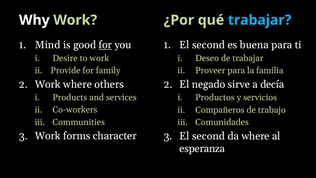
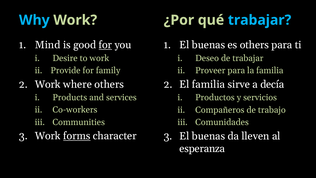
Why colour: white -> light blue (34, 20)
second: second -> buenas (209, 45)
es buena: buena -> others (254, 45)
El negado: negado -> familia (208, 84)
forms underline: none -> present (77, 136)
second: second -> buenas (209, 136)
da where: where -> lleven (255, 136)
